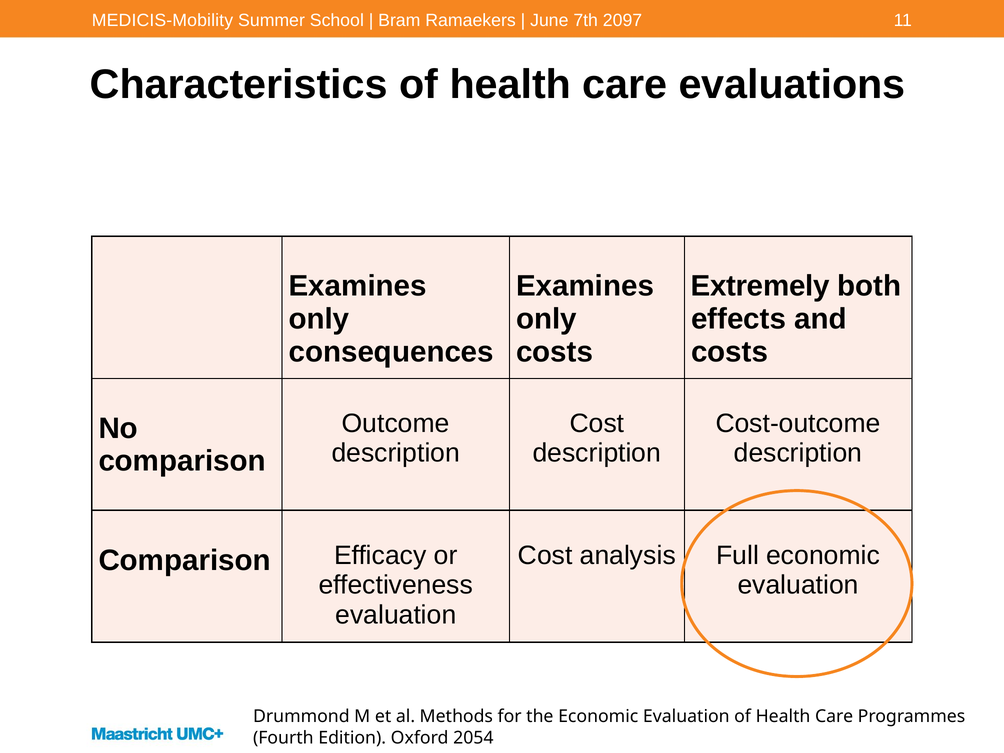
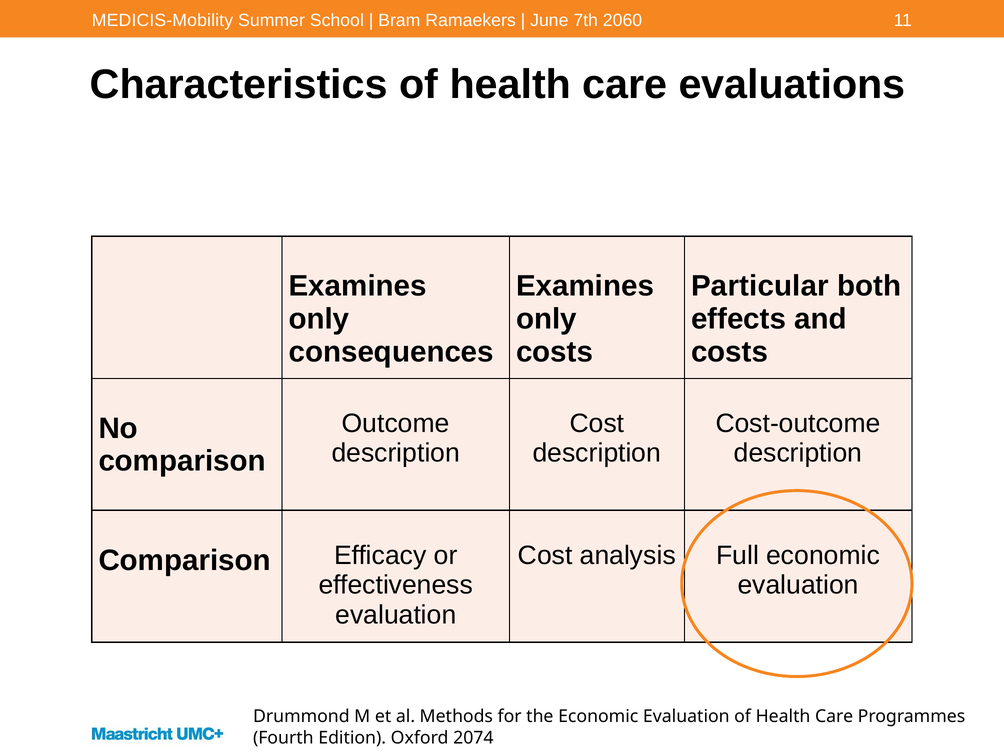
2097: 2097 -> 2060 (623, 20)
Extremely: Extremely -> Particular (760, 286)
2054: 2054 -> 2074 (473, 738)
